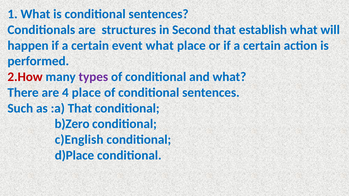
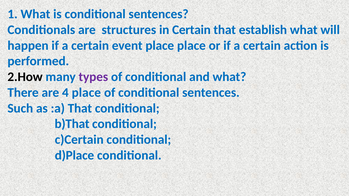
in Second: Second -> Certain (191, 30)
event what: what -> place (160, 46)
2.How colour: red -> black (25, 77)
b)Zero: b)Zero -> b)That (72, 124)
c)English: c)English -> c)Certain (79, 140)
